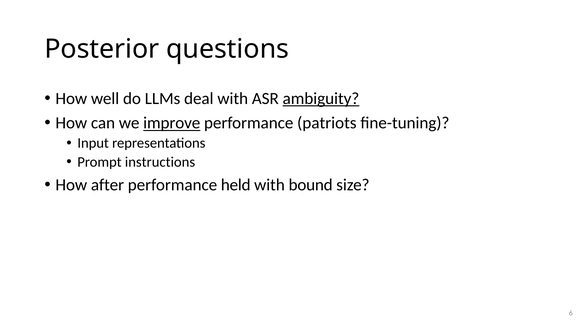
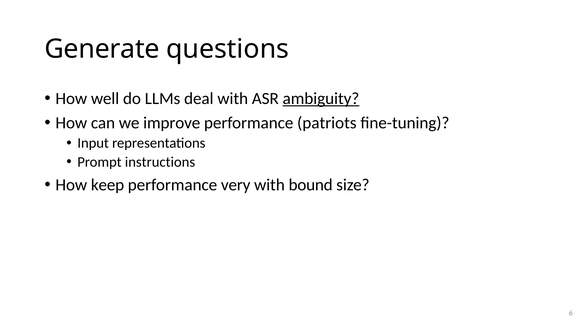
Posterior: Posterior -> Generate (102, 49)
improve underline: present -> none (172, 123)
after: after -> keep (108, 185)
held: held -> very (236, 185)
